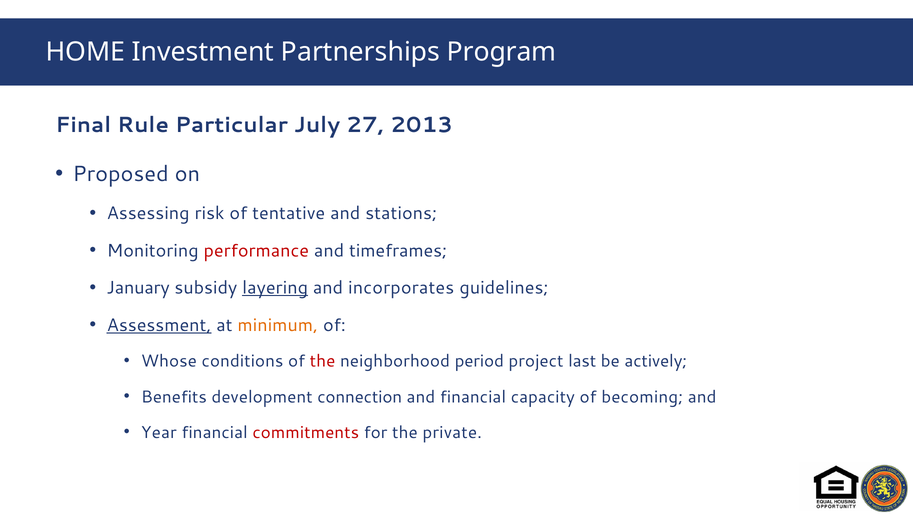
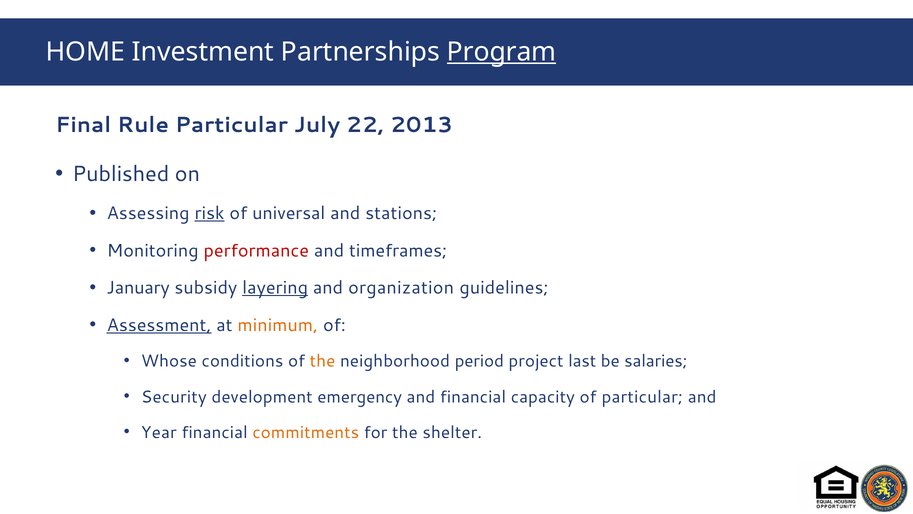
Program underline: none -> present (502, 52)
27: 27 -> 22 (365, 125)
Proposed: Proposed -> Published (121, 174)
risk underline: none -> present (210, 213)
tentative: tentative -> universal (289, 213)
incorporates: incorporates -> organization (401, 288)
the colour: red -> orange (323, 361)
actively: actively -> salaries (656, 361)
Benefits: Benefits -> Security (174, 397)
connection: connection -> emergency (360, 397)
of becoming: becoming -> particular (642, 397)
commitments colour: red -> orange (306, 432)
private: private -> shelter (452, 432)
